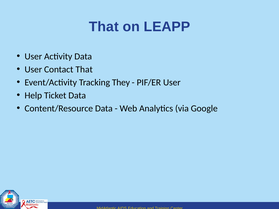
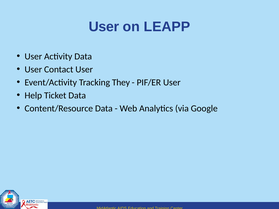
That: That -> User (104, 27)
Contact That: That -> User (84, 69)
